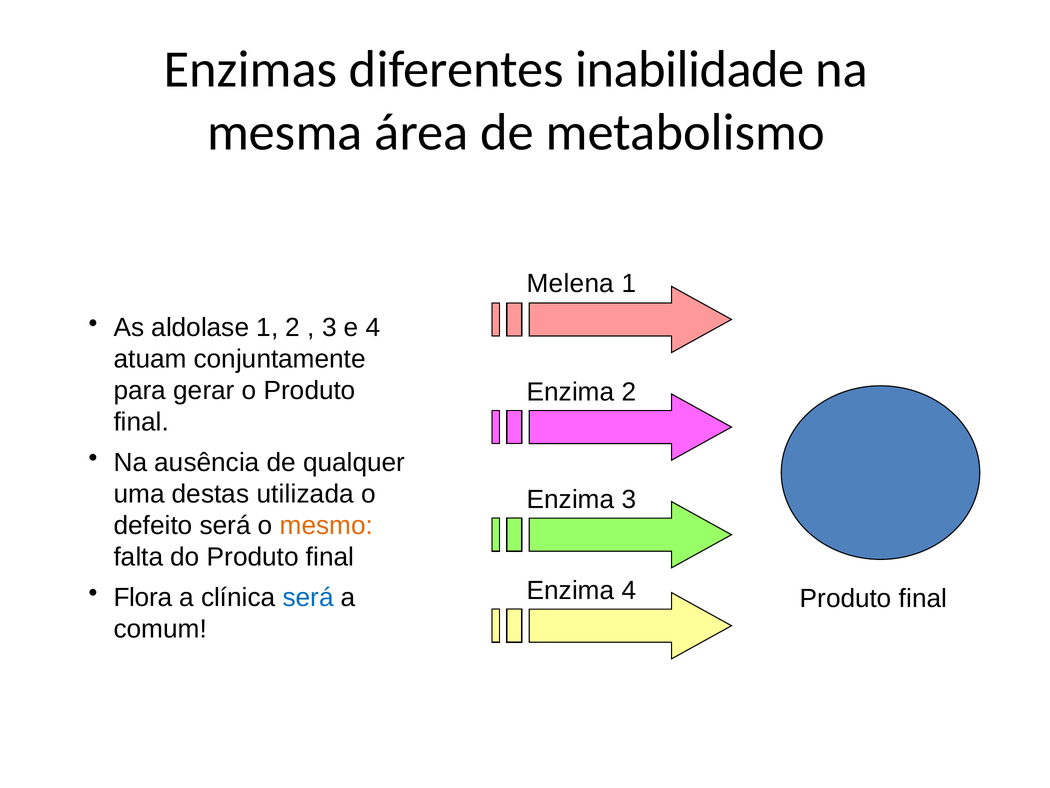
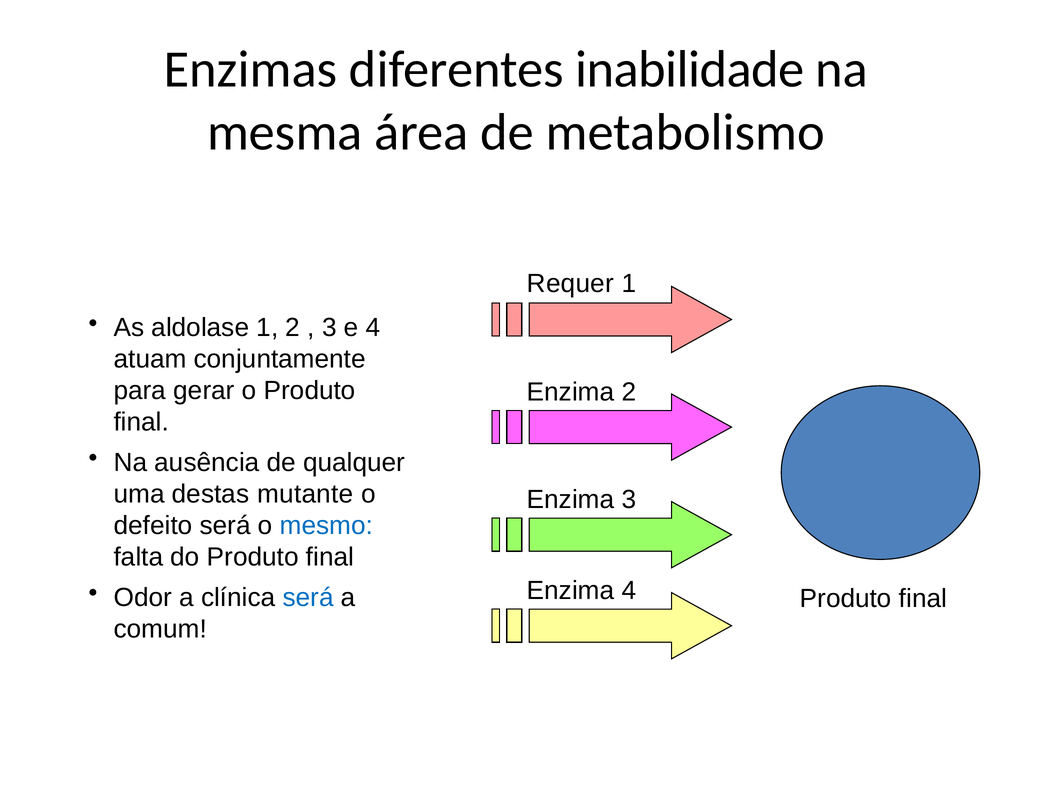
Melena: Melena -> Requer (570, 283)
utilizada: utilizada -> mutante (305, 494)
mesmo colour: orange -> blue (326, 525)
Flora: Flora -> Odor (143, 597)
